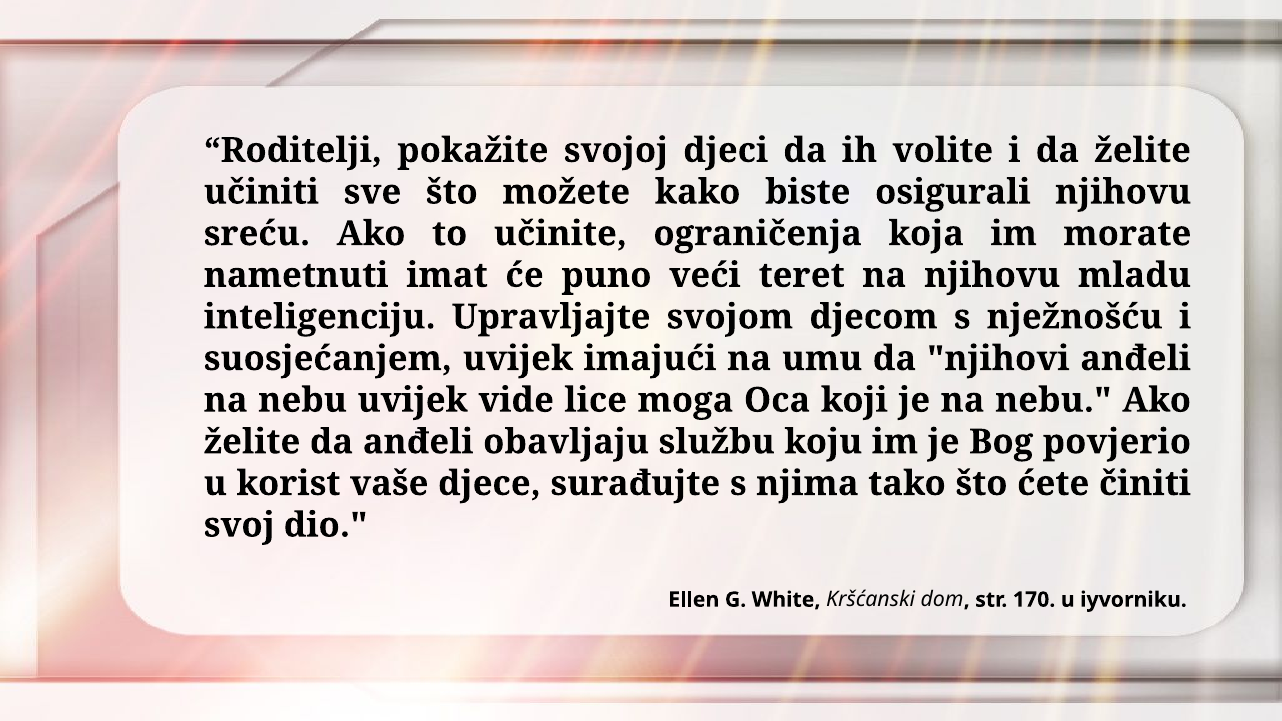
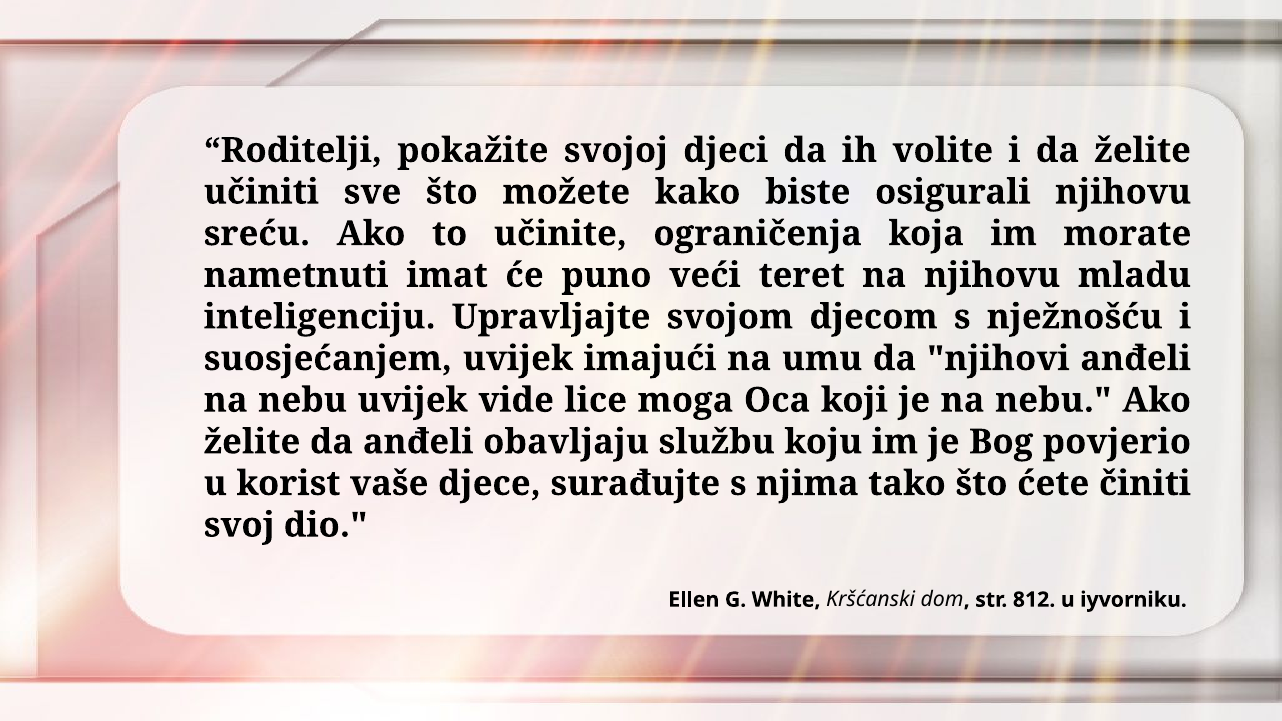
170: 170 -> 812 (1034, 600)
